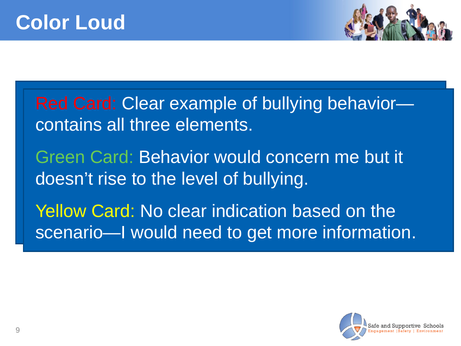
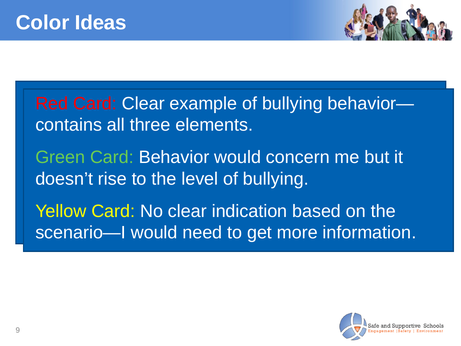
Loud: Loud -> Ideas (101, 23)
